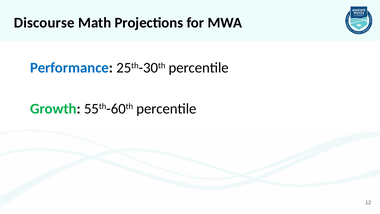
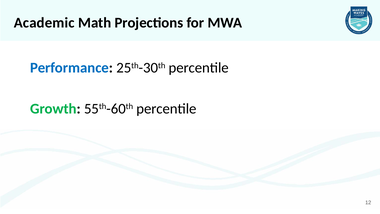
Discourse: Discourse -> Academic (44, 23)
